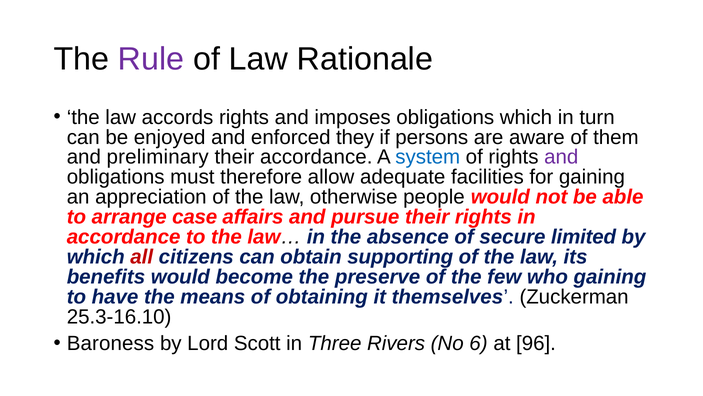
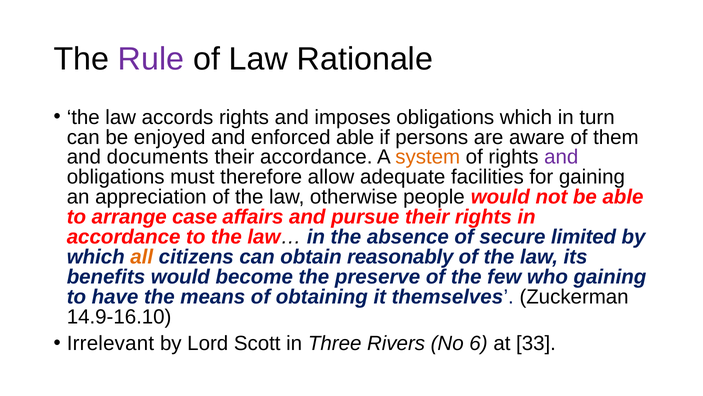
enforced they: they -> able (355, 137)
preliminary: preliminary -> documents (158, 157)
system colour: blue -> orange (428, 157)
all colour: red -> orange (142, 257)
supporting: supporting -> reasonably (400, 257)
25.3-16.10: 25.3-16.10 -> 14.9-16.10 (119, 317)
Baroness: Baroness -> Irrelevant (110, 343)
96: 96 -> 33 (536, 343)
